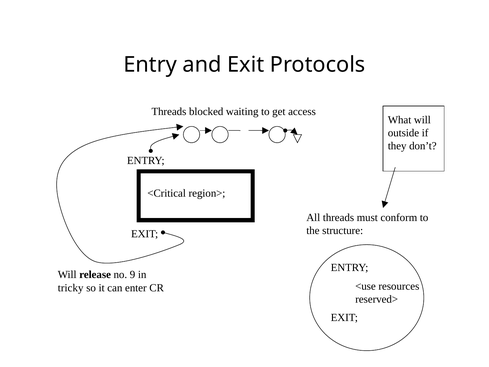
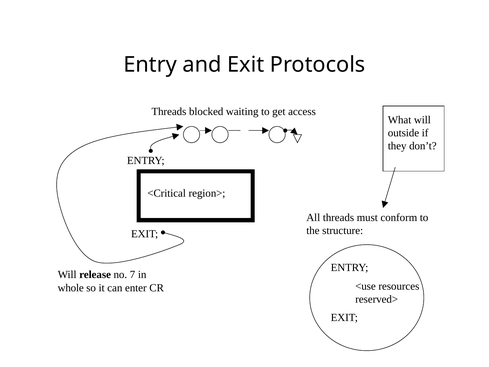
9: 9 -> 7 (133, 275)
tricky: tricky -> whole (71, 288)
